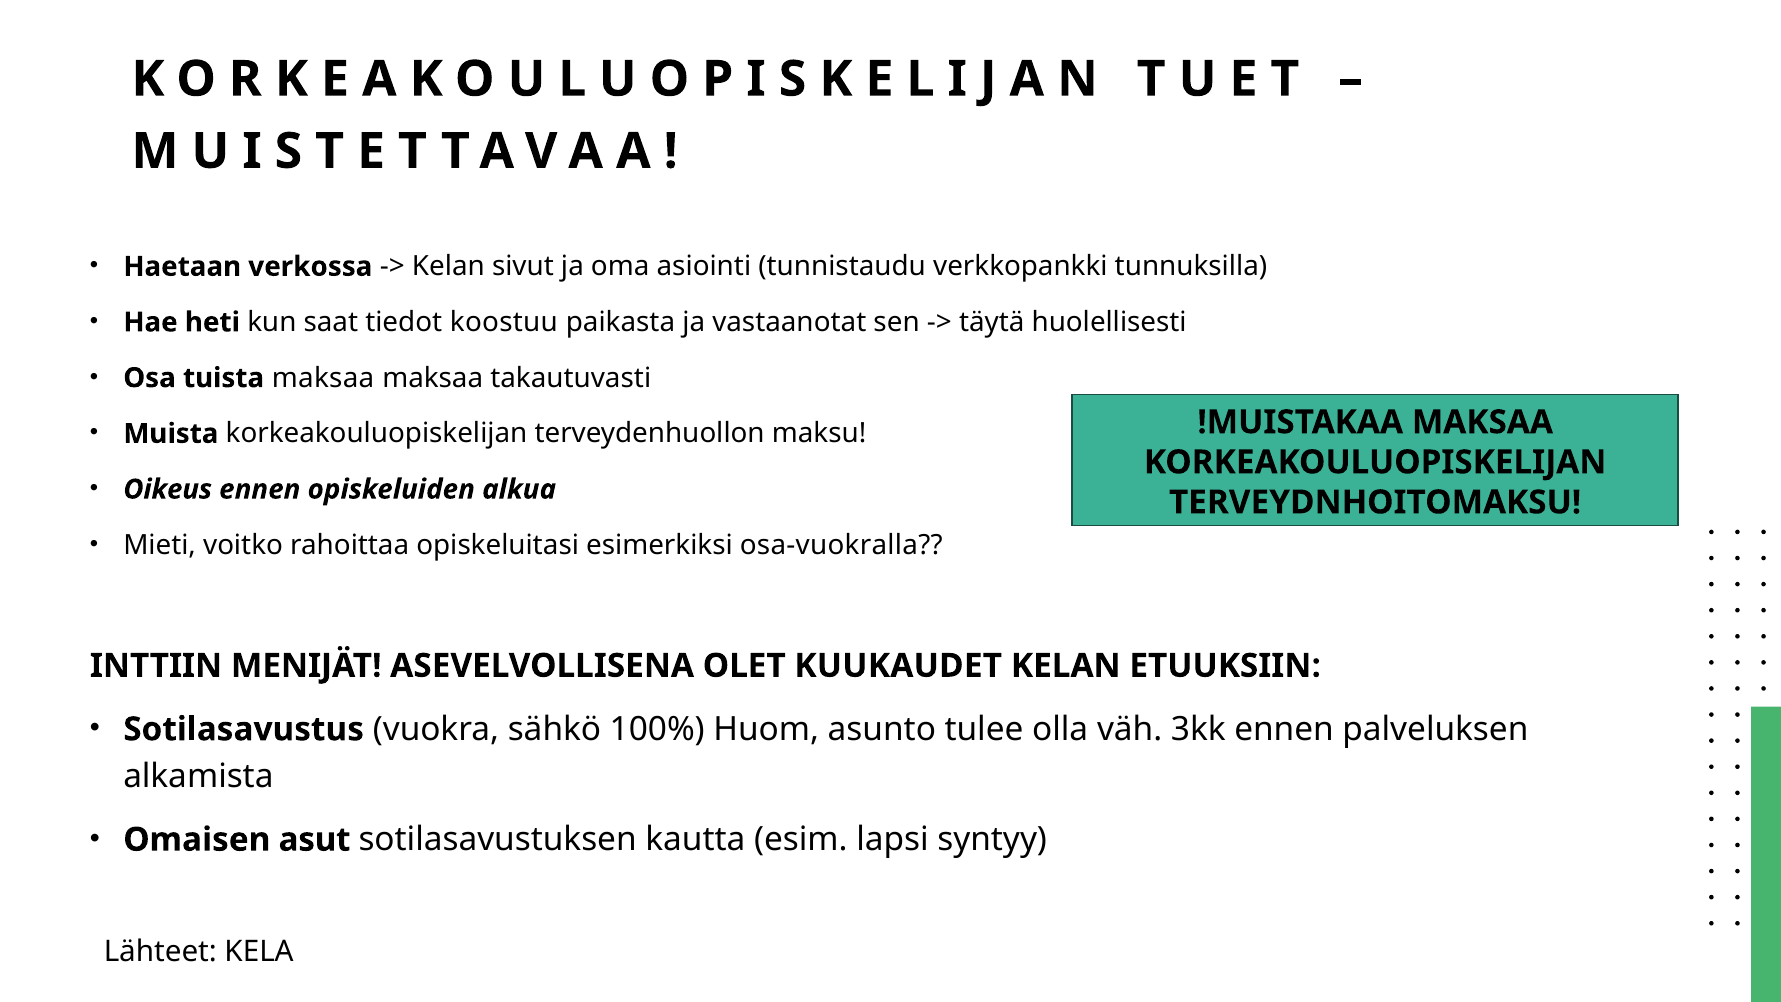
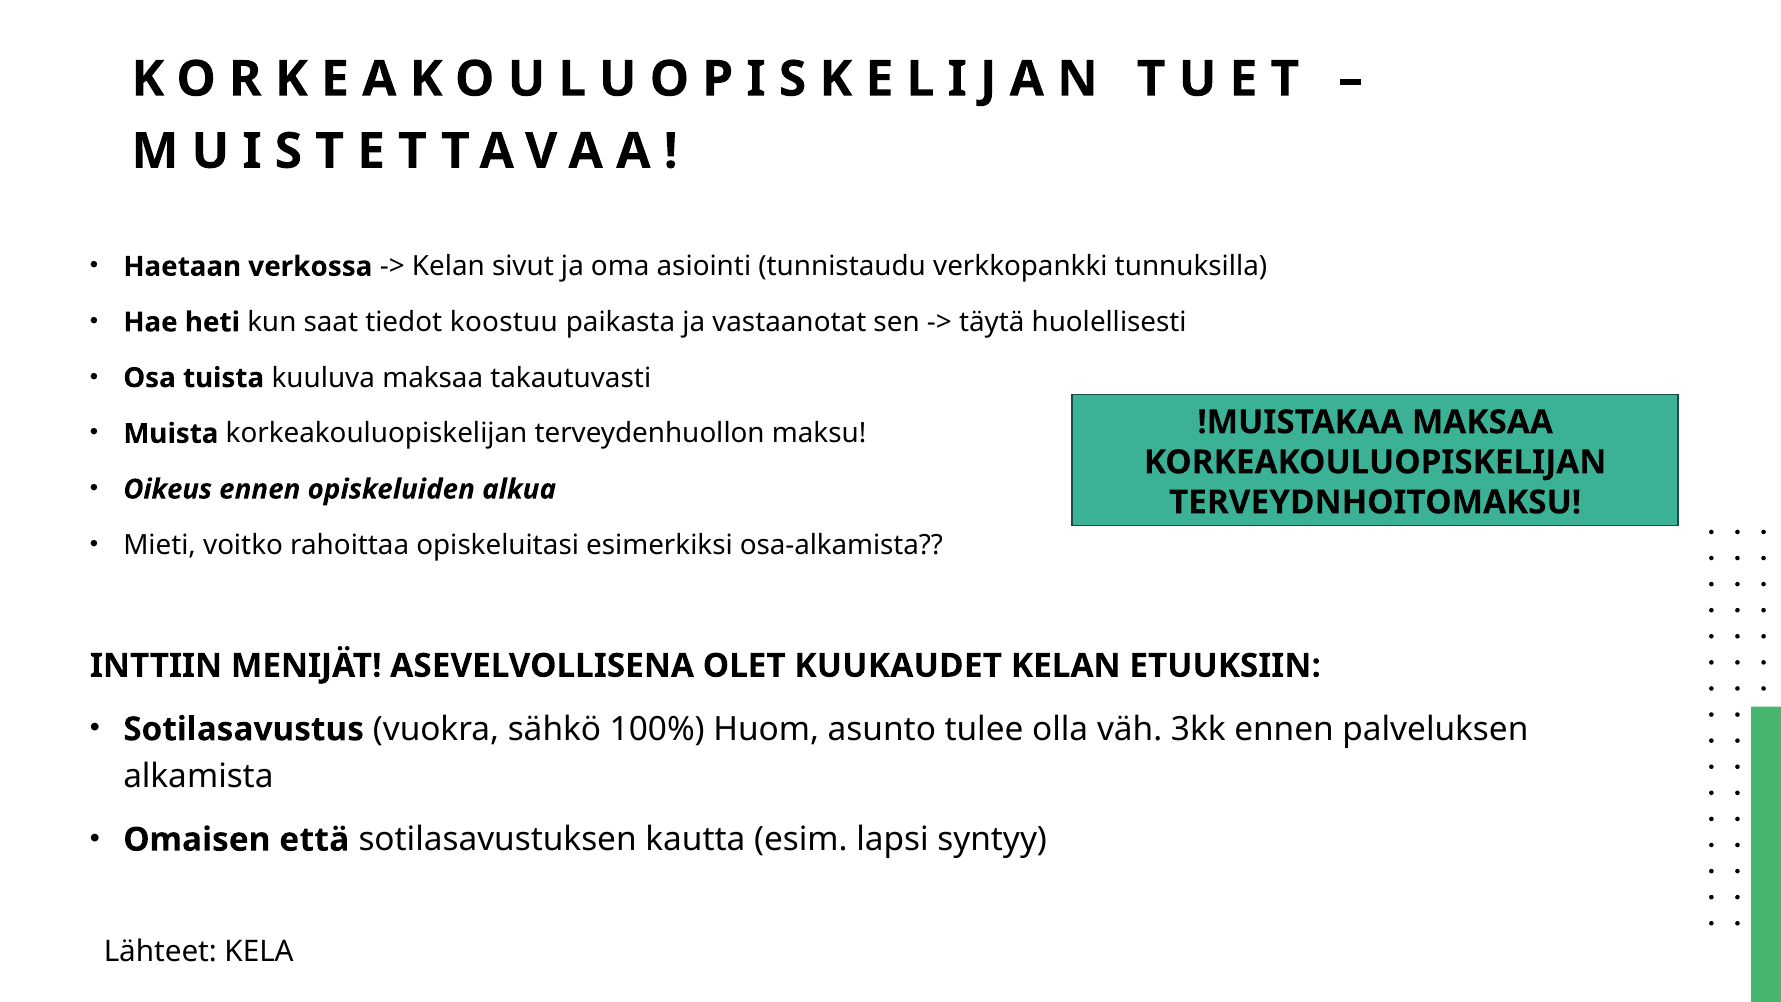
tuista maksaa: maksaa -> kuuluva (323, 378)
osa-vuokralla: osa-vuokralla -> osa-alkamista (841, 545)
asut: asut -> että (314, 840)
